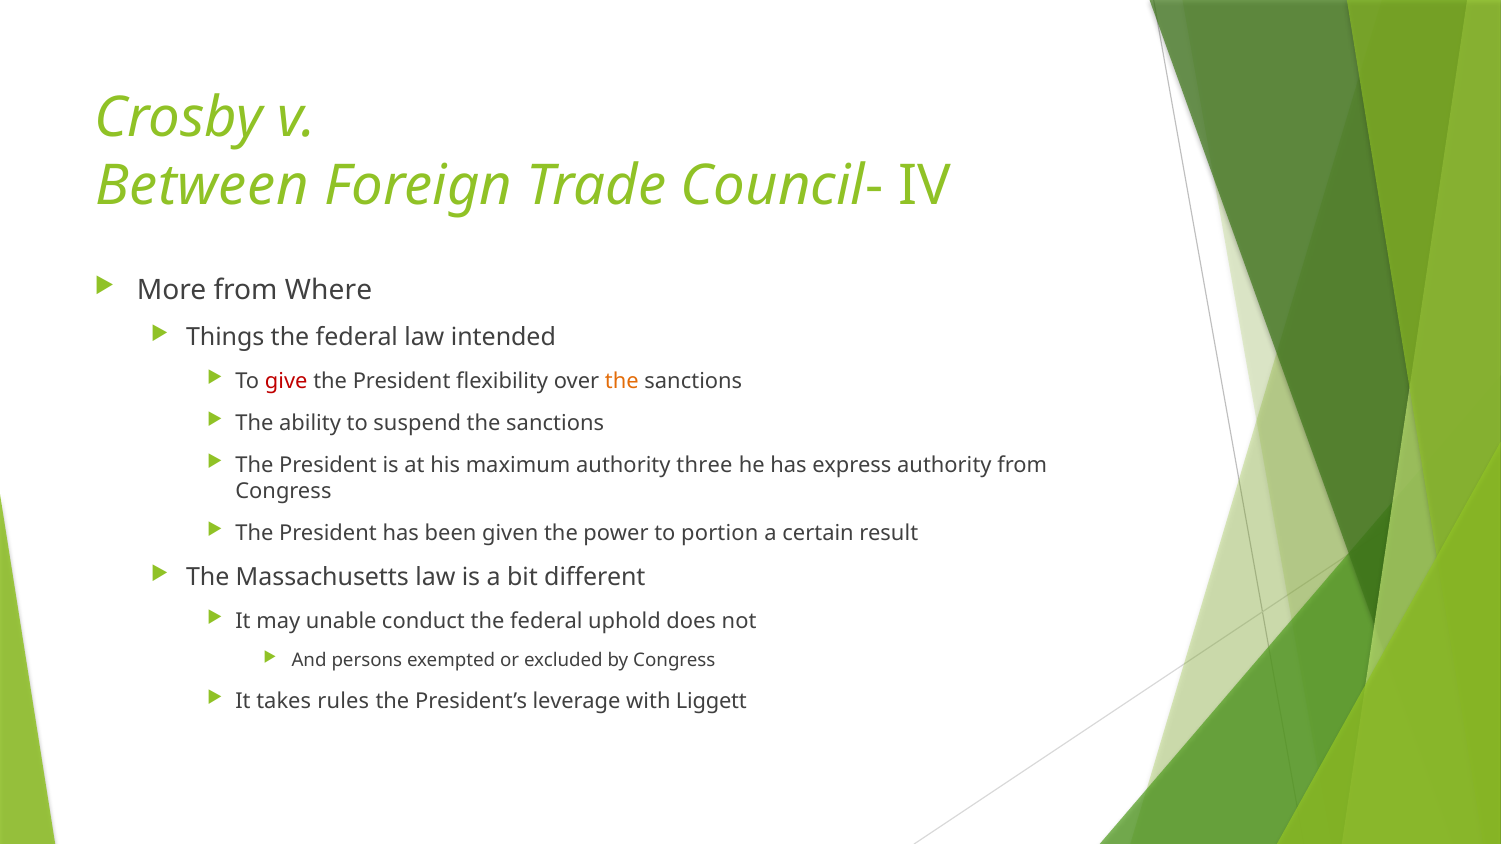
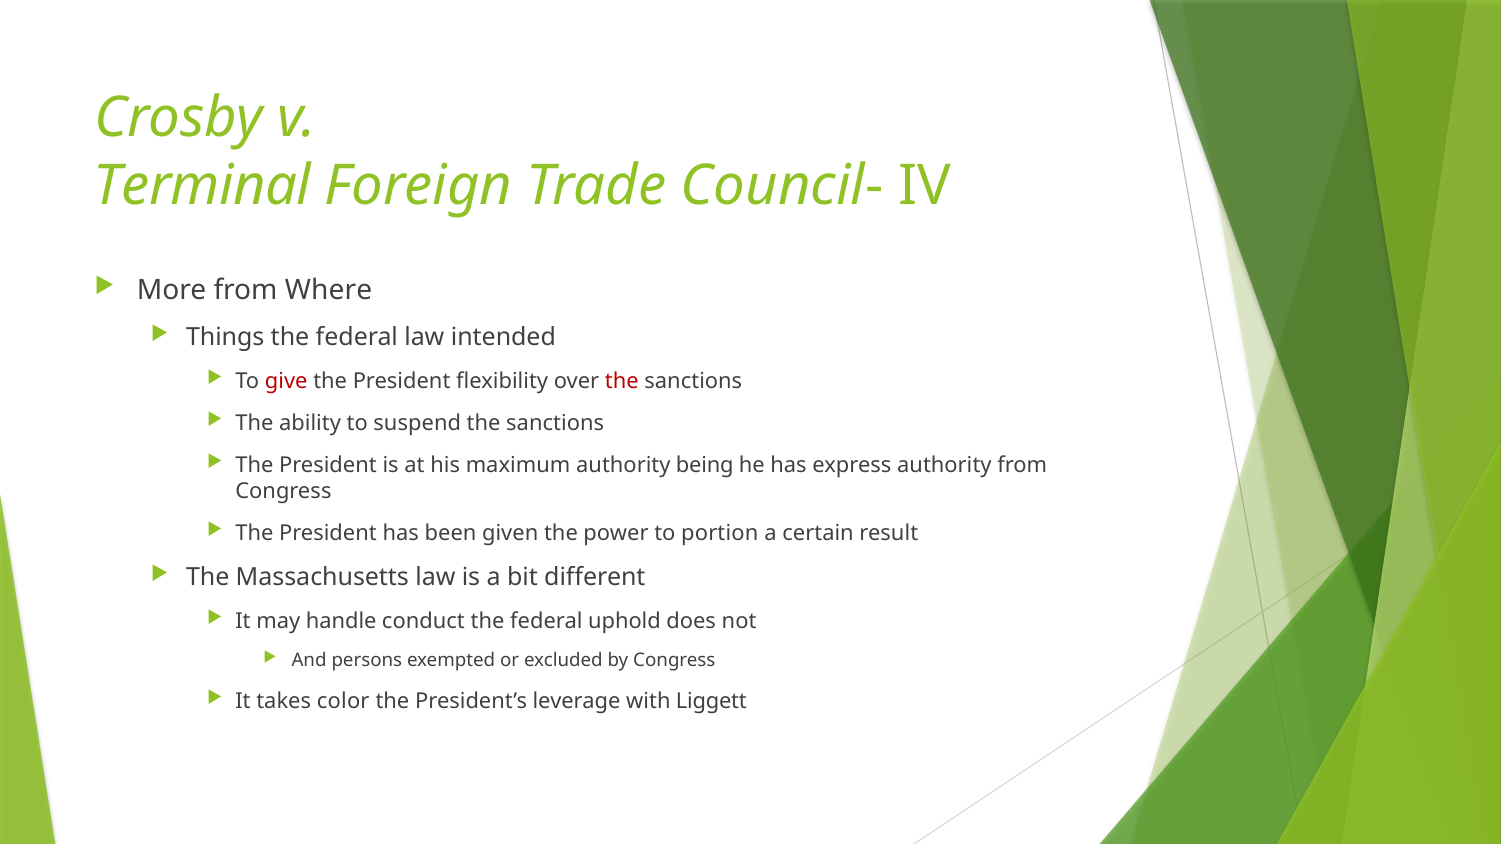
Between: Between -> Terminal (203, 186)
the colour: orange -> red (622, 381)
three: three -> being (705, 465)
unable: unable -> handle (341, 621)
rules: rules -> color (343, 701)
